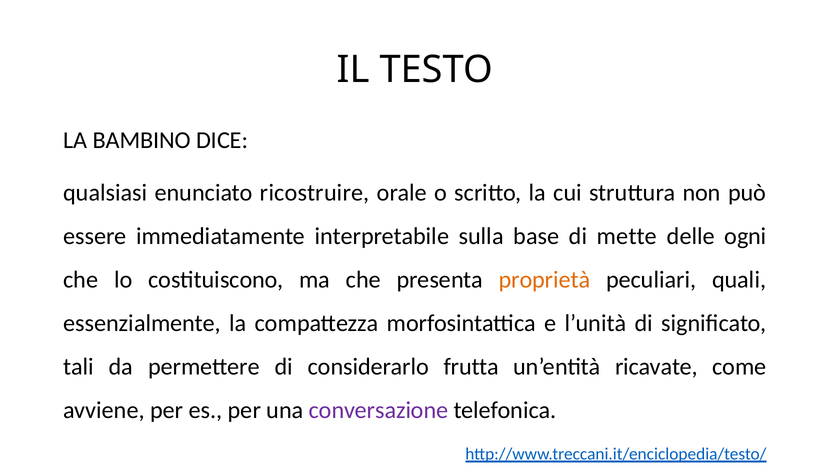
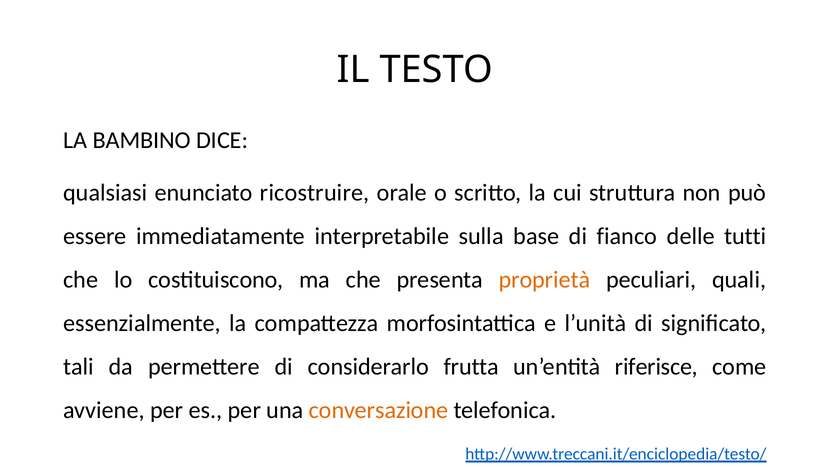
mette: mette -> fianco (627, 236)
ogni: ogni -> tutti (745, 236)
ricavate: ricavate -> riferisce (656, 367)
conversazione colour: purple -> orange (379, 410)
